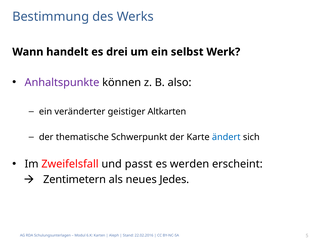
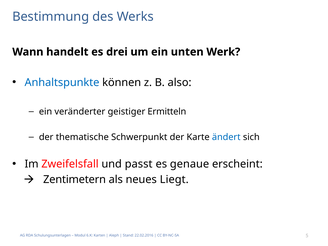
selbst: selbst -> unten (187, 52)
Anhaltspunkte colour: purple -> blue (62, 82)
Altkarten: Altkarten -> Ermitteln (167, 112)
werden: werden -> genaue (190, 164)
Jedes: Jedes -> Liegt (174, 179)
